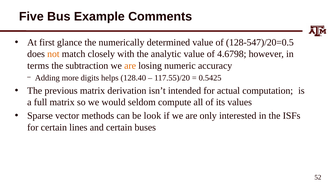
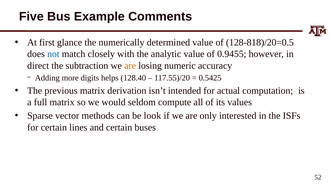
128-547)/20=0.5: 128-547)/20=0.5 -> 128-818)/20=0.5 (260, 42)
not colour: orange -> blue (53, 54)
4.6798: 4.6798 -> 0.9455 (232, 54)
terms: terms -> direct (38, 65)
